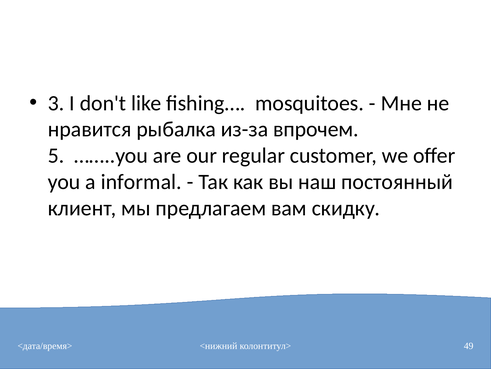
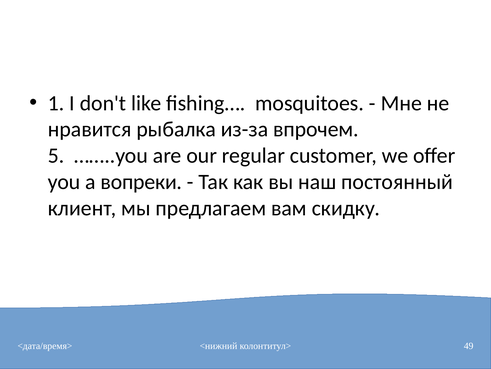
3: 3 -> 1 (56, 103)
informal: informal -> вопреки (141, 182)
